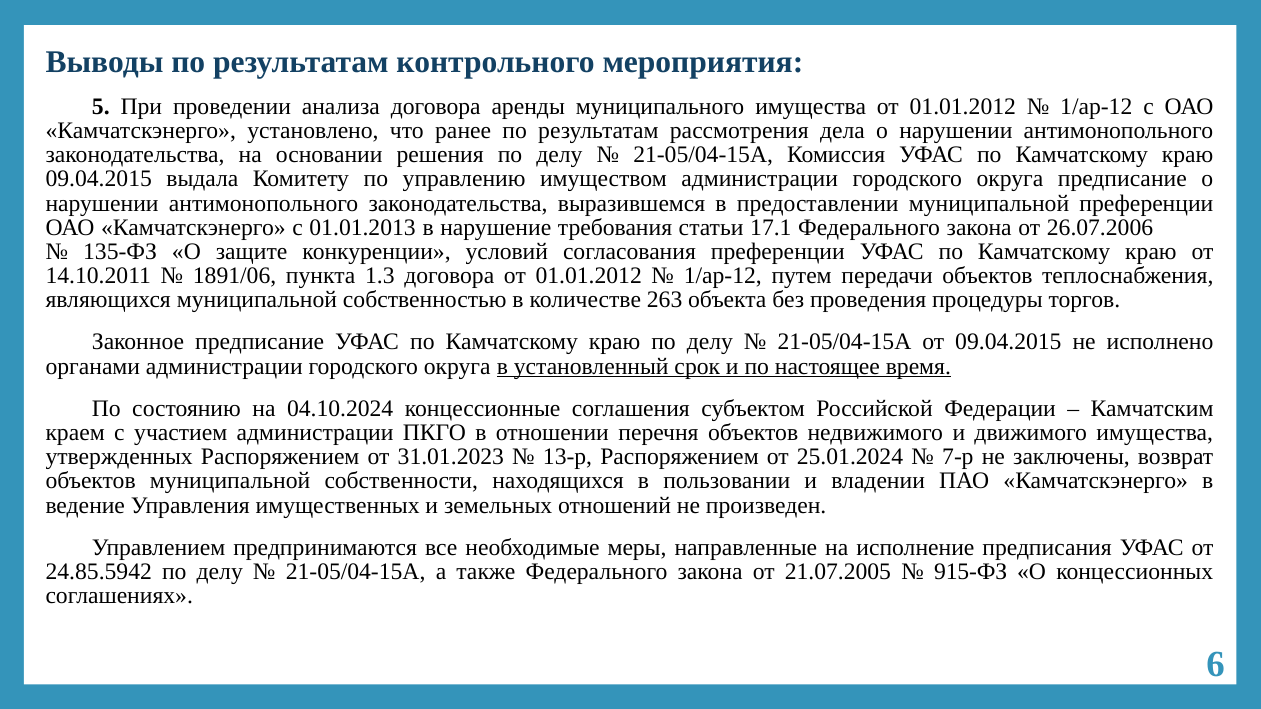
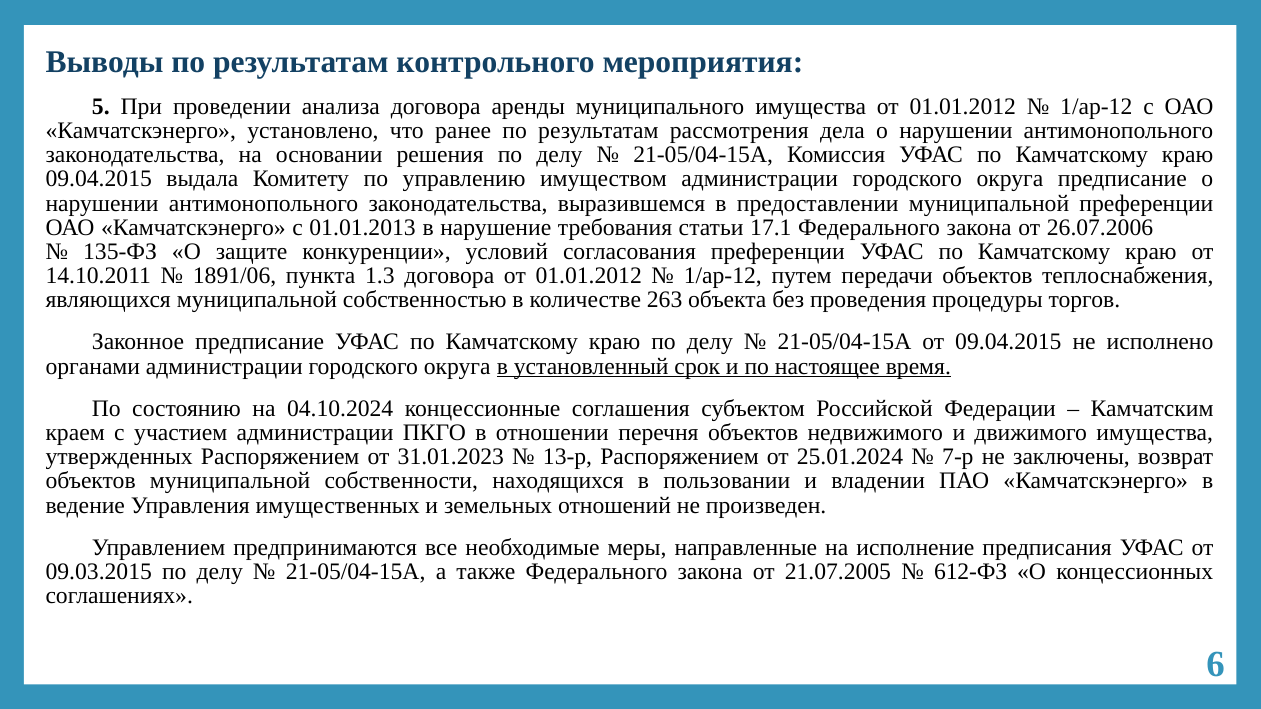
24.85.5942: 24.85.5942 -> 09.03.2015 (99, 572)
915-ФЗ: 915-ФЗ -> 612-ФЗ (971, 572)
